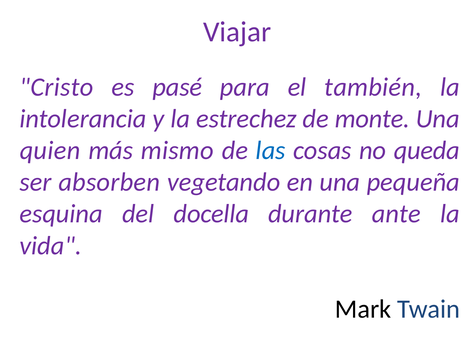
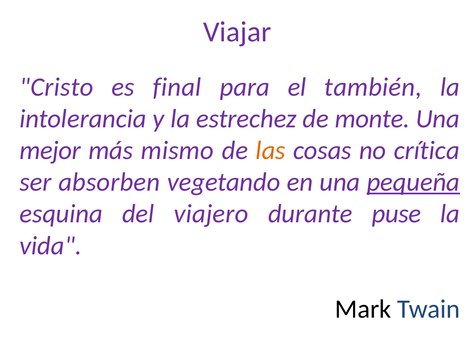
pasé: pasé -> final (177, 87)
quien: quien -> mejor (50, 150)
las colour: blue -> orange (271, 150)
queda: queda -> crítica (427, 150)
pequeña underline: none -> present (413, 182)
docella: docella -> viajero (211, 214)
ante: ante -> puse (396, 214)
